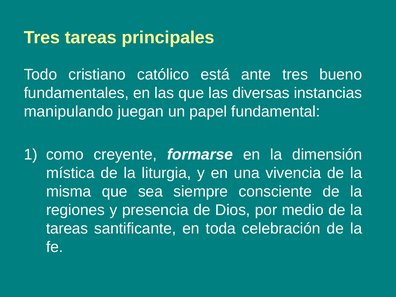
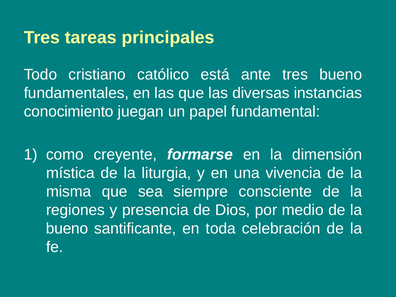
manipulando: manipulando -> conocimiento (69, 111)
tareas: tareas -> bueno (67, 229)
